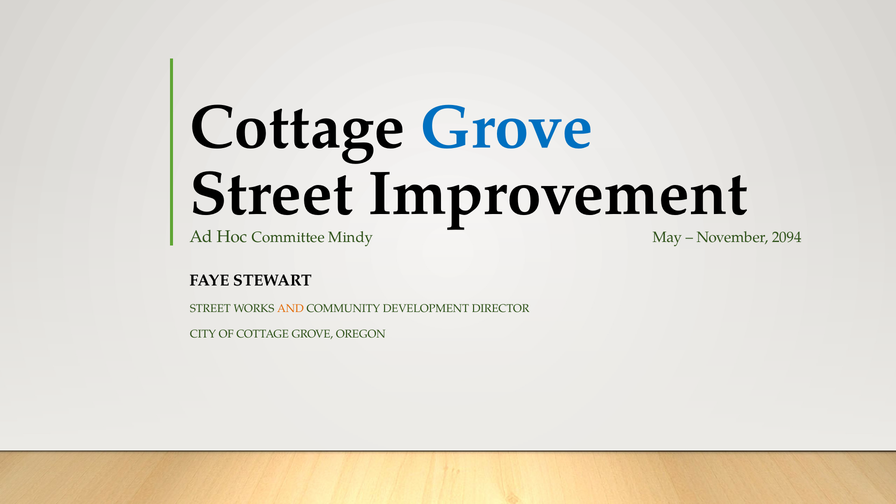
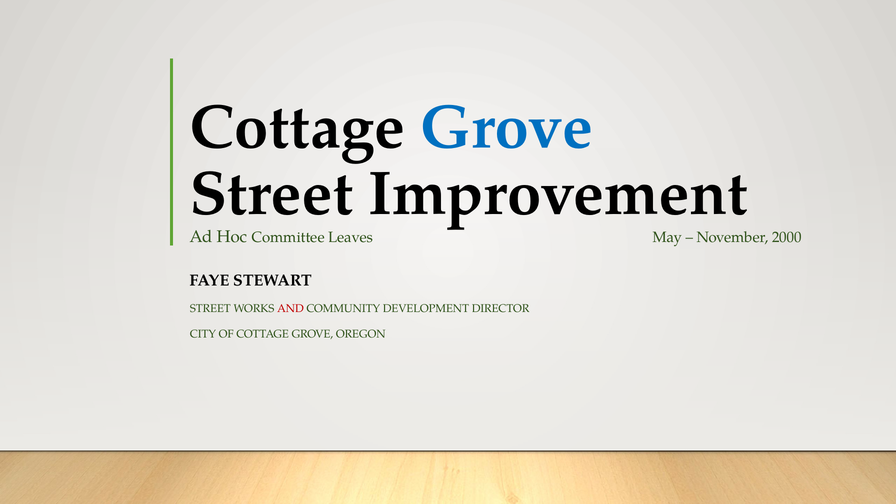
Mindy: Mindy -> Leaves (351, 237)
2094: 2094 -> 2000 (787, 237)
AND colour: orange -> red (290, 309)
